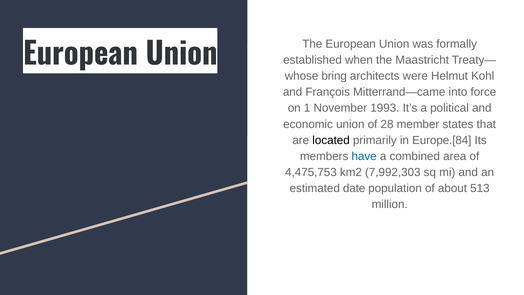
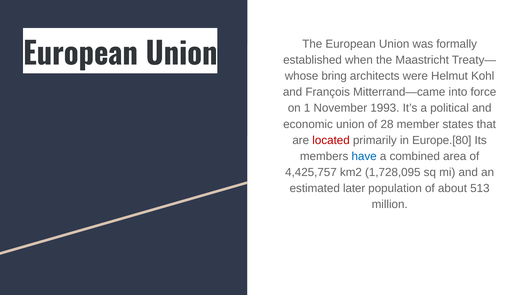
located colour: black -> red (331, 140)
Europe.[84: Europe.[84 -> Europe.[80 (442, 140)
4,475,753: 4,475,753 -> 4,425,757 (311, 172)
7,992,303: 7,992,303 -> 1,728,095 (393, 172)
date: date -> later (354, 188)
